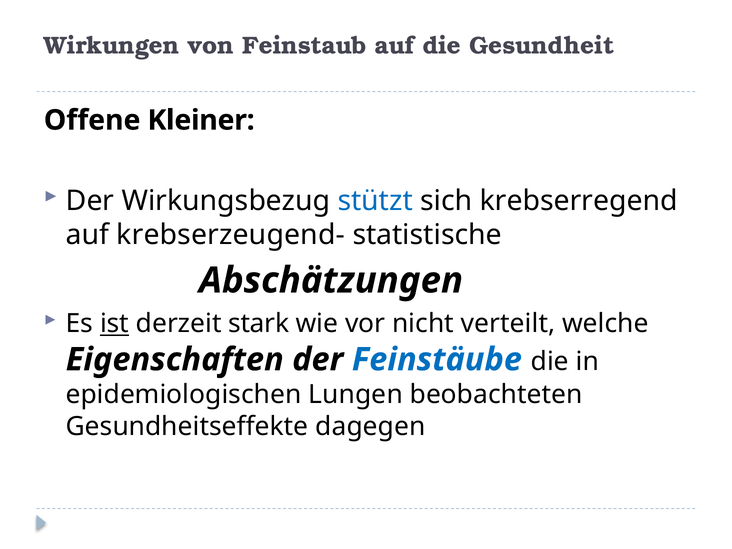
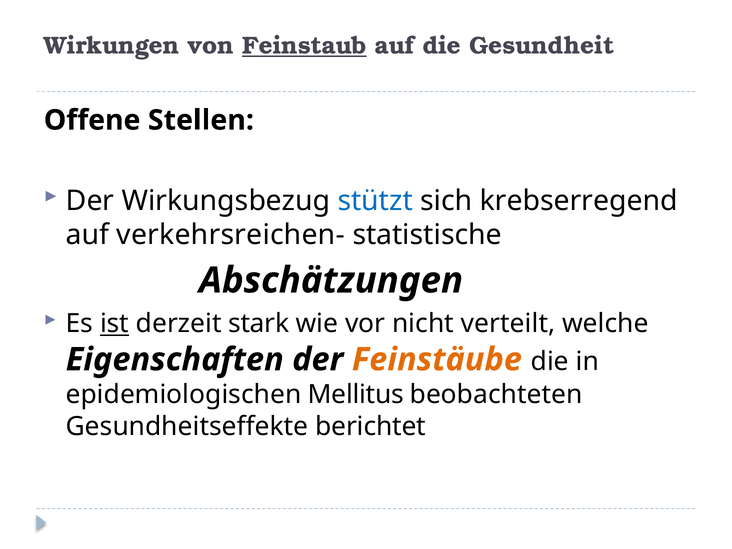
Feinstaub underline: none -> present (304, 46)
Kleiner: Kleiner -> Stellen (201, 120)
krebserzeugend-: krebserzeugend- -> verkehrsreichen- (231, 235)
Feinstäube colour: blue -> orange (437, 360)
Lungen: Lungen -> Mellitus (356, 395)
dagegen: dagegen -> berichtet (371, 426)
